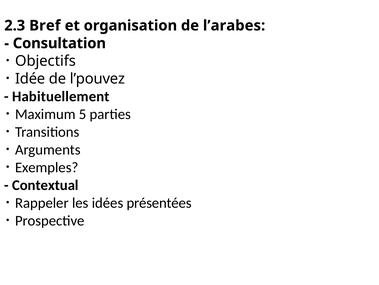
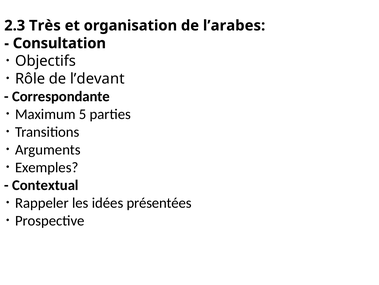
Bref: Bref -> Très (45, 26)
Idée: Idée -> Rôle (30, 79)
l’pouvez: l’pouvez -> l’devant (97, 79)
Habituellement: Habituellement -> Correspondante (61, 96)
